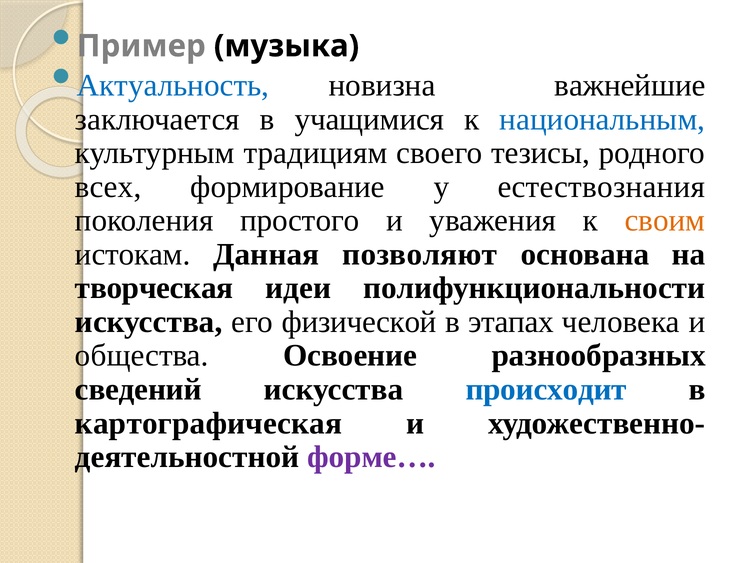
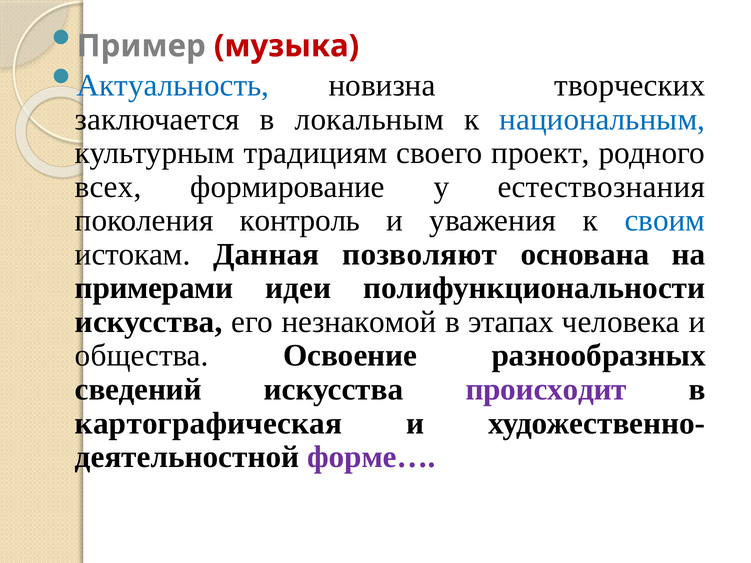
музыка colour: black -> red (287, 46)
важнейшие: важнейшие -> творческих (630, 85)
учащимися: учащимися -> локальным (369, 119)
тезисы: тезисы -> проект (541, 153)
простого: простого -> контроль (300, 221)
своим colour: orange -> blue (665, 221)
творческая: творческая -> примерами (154, 288)
физической: физической -> незнакомой (359, 322)
происходит colour: blue -> purple (546, 390)
